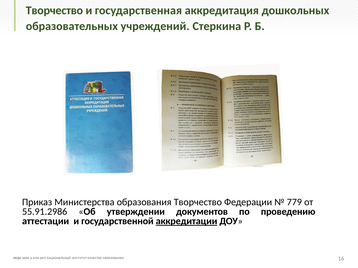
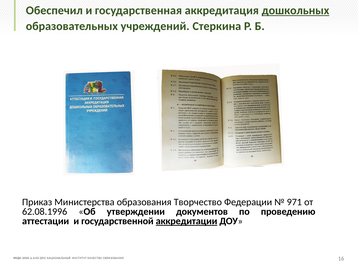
Творчество: Творчество -> Обеспечил (54, 11)
дошкольных underline: none -> present (296, 11)
779: 779 -> 971 (294, 202)
55.91.2986: 55.91.2986 -> 62.08.1996 (45, 212)
